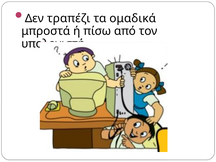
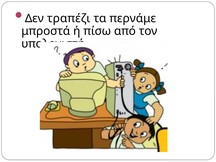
ομαδικά: ομαδικά -> περνάμε (133, 18)
